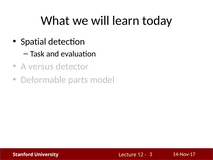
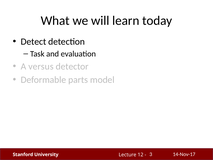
Spatial: Spatial -> Detect (33, 42)
